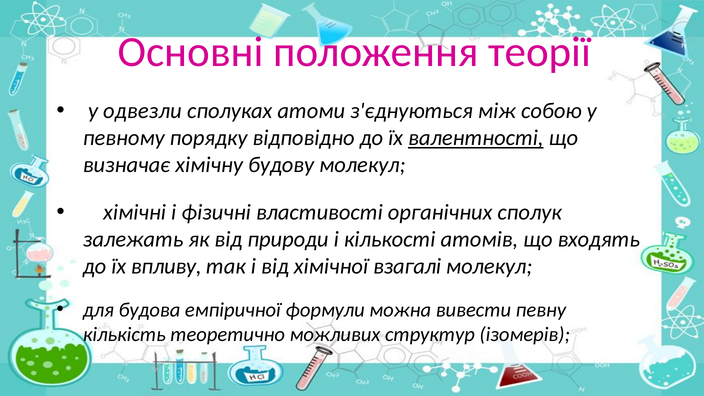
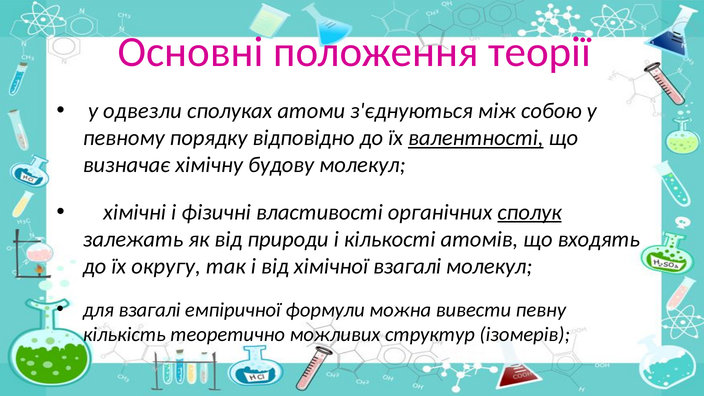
сполук underline: none -> present (530, 212)
впливу: впливу -> округу (166, 266)
для будова: будова -> взагалі (150, 310)
